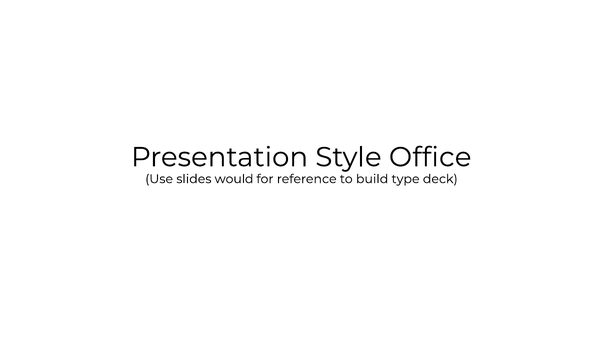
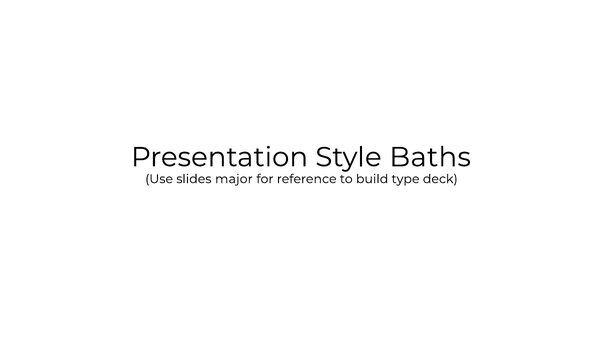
Office: Office -> Baths (430, 157)
would: would -> major (234, 179)
